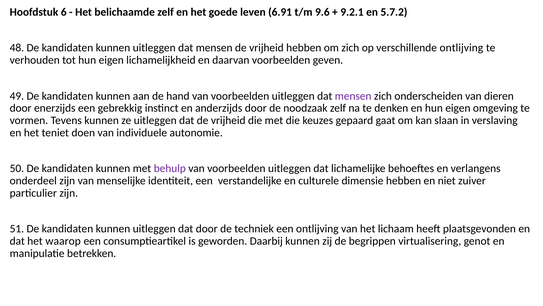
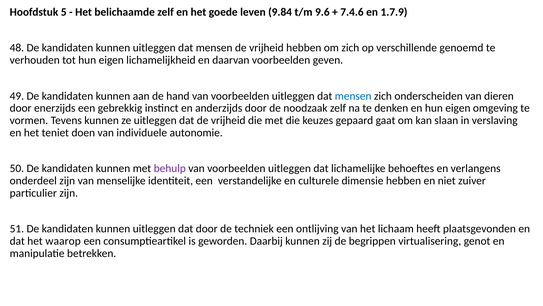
6: 6 -> 5 (64, 12)
6.91: 6.91 -> 9.84 (280, 12)
9.2.1: 9.2.1 -> 7.4.6 (352, 12)
5.7.2: 5.7.2 -> 1.7.9 (394, 12)
verschillende ontlijving: ontlijving -> genoemd (461, 48)
mensen colour: purple -> blue (353, 96)
